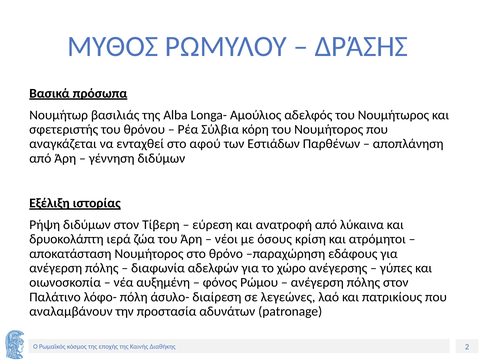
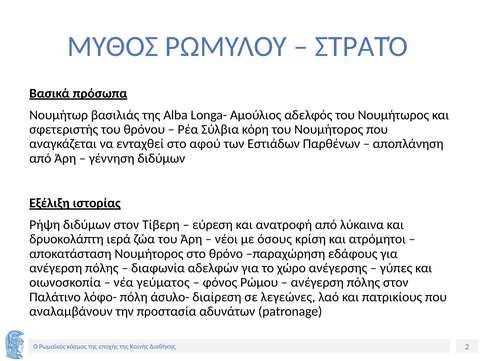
ΔΡΆΣΗΣ: ΔΡΆΣΗΣ -> ΣΤΡΑΤΌ (361, 47)
αυξημένη: αυξημένη -> γεύματος (163, 283)
